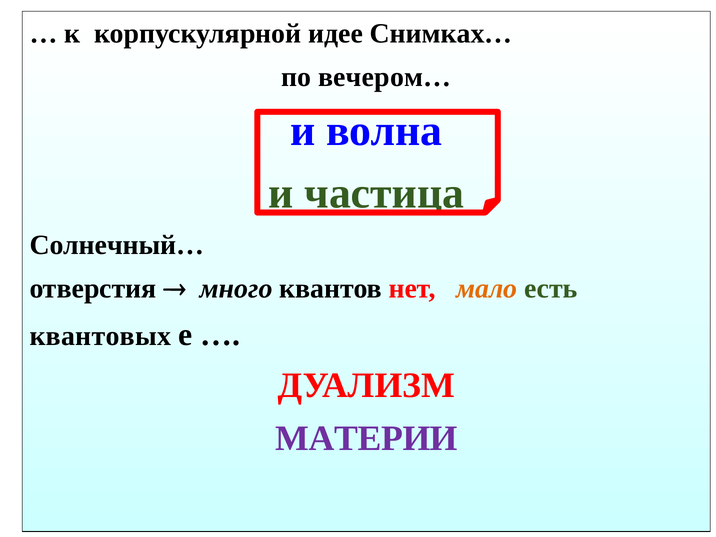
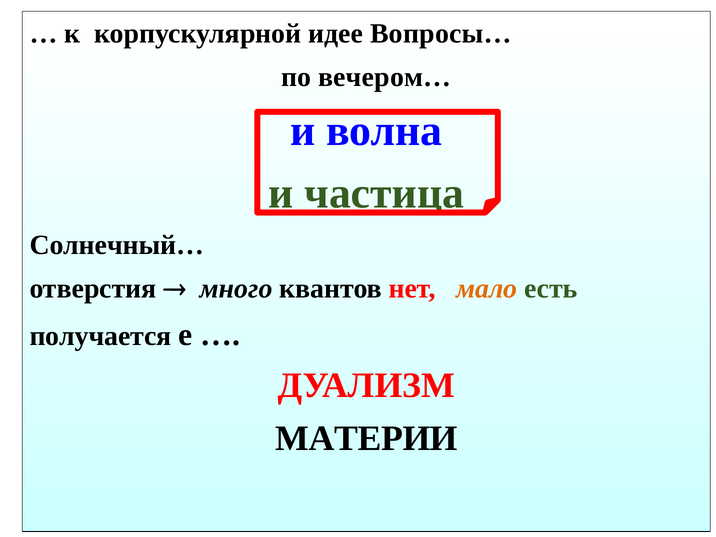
Снимках…: Снимках… -> Вопросы… (441, 33)
квантовых: квантовых -> получается (100, 336)
МАТЕРИИ colour: purple -> black (367, 438)
